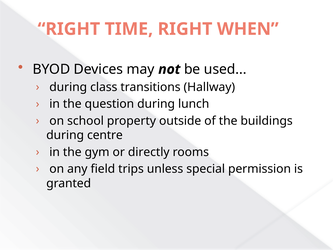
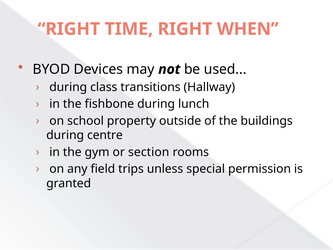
question: question -> fishbone (109, 104)
directly: directly -> section (149, 152)
